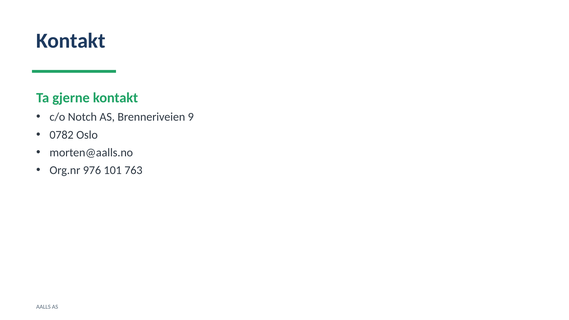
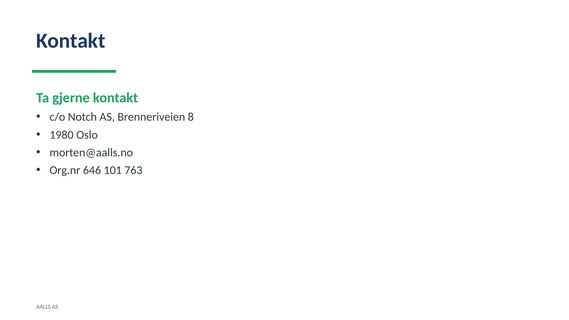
9: 9 -> 8 (191, 117)
0782: 0782 -> 1980 (62, 135)
976: 976 -> 646 (92, 170)
